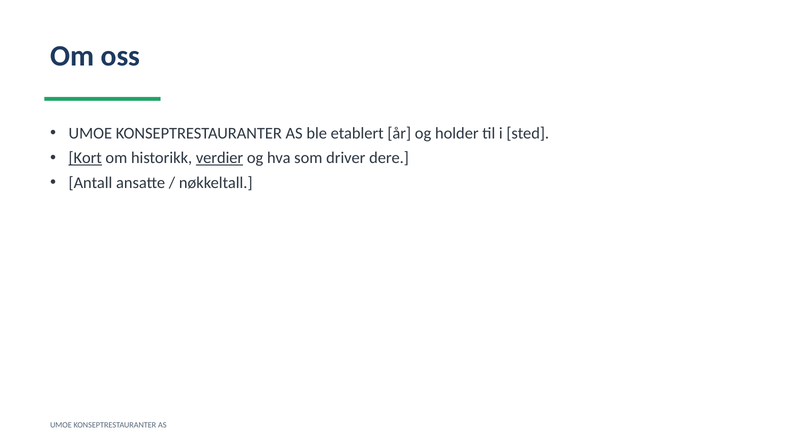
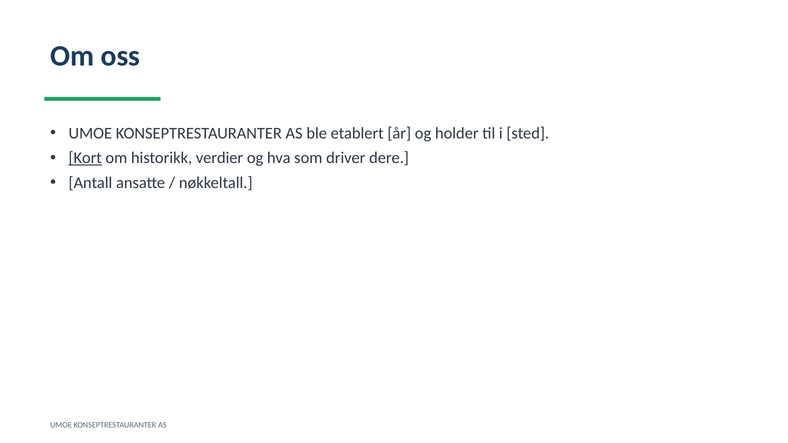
verdier underline: present -> none (220, 158)
